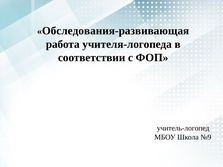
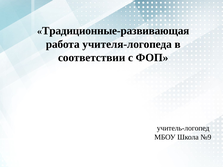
Обследования-развивающая: Обследования-развивающая -> Традиционные-развивающая (116, 31)
